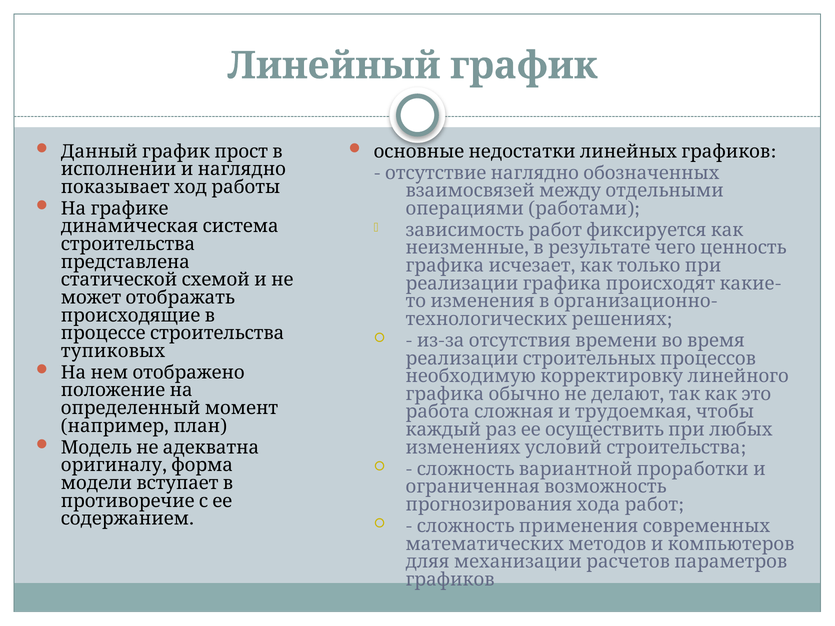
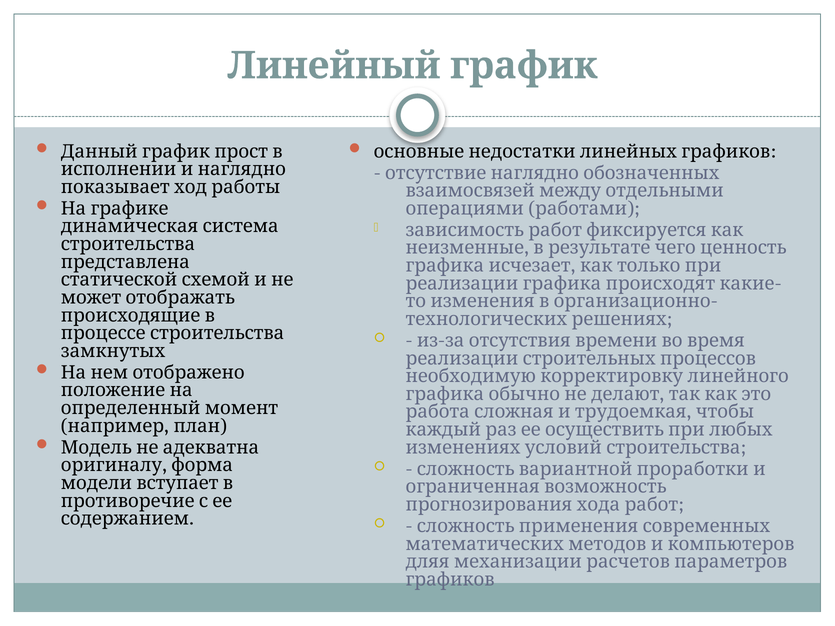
тупиковых: тупиковых -> замкнутых (113, 351)
